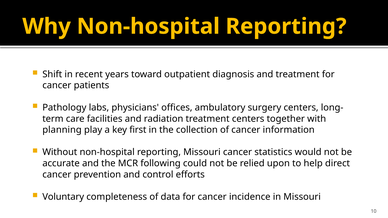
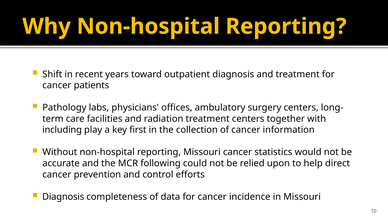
planning: planning -> including (62, 130)
Voluntary: Voluntary -> Diagnosis (63, 197)
